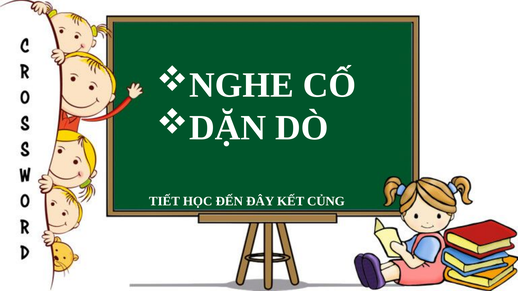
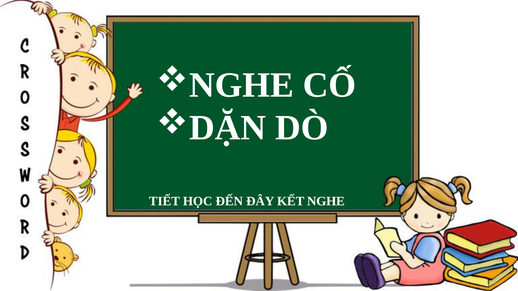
KẾT CỦNG: CỦNG -> NGHE (326, 202)
